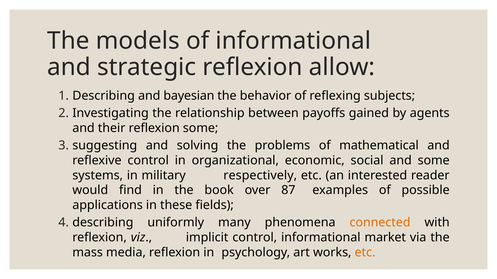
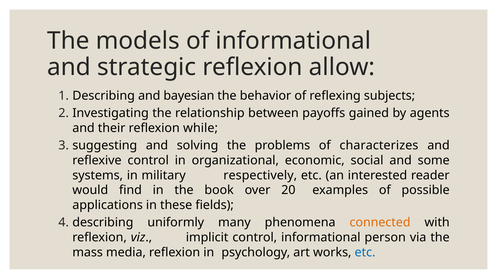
reflexion some: some -> while (201, 128)
mathematical: mathematical -> characterizes (379, 146)
87: 87 -> 20 (288, 191)
market: market -> person (385, 238)
etc colour: orange -> blue (365, 253)
